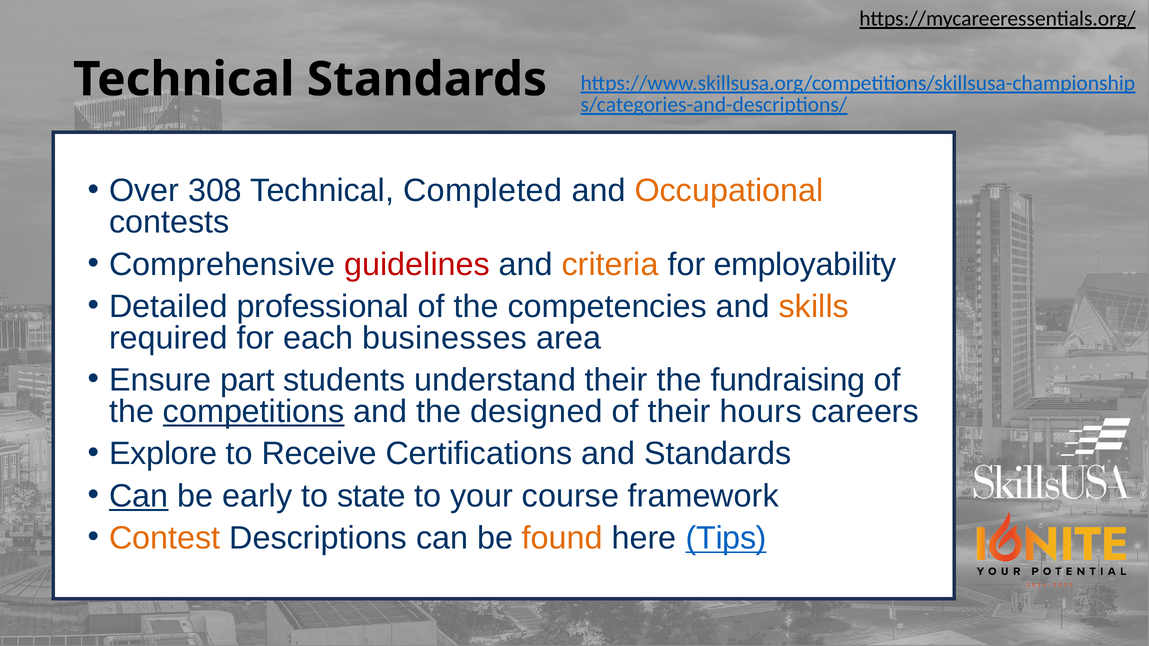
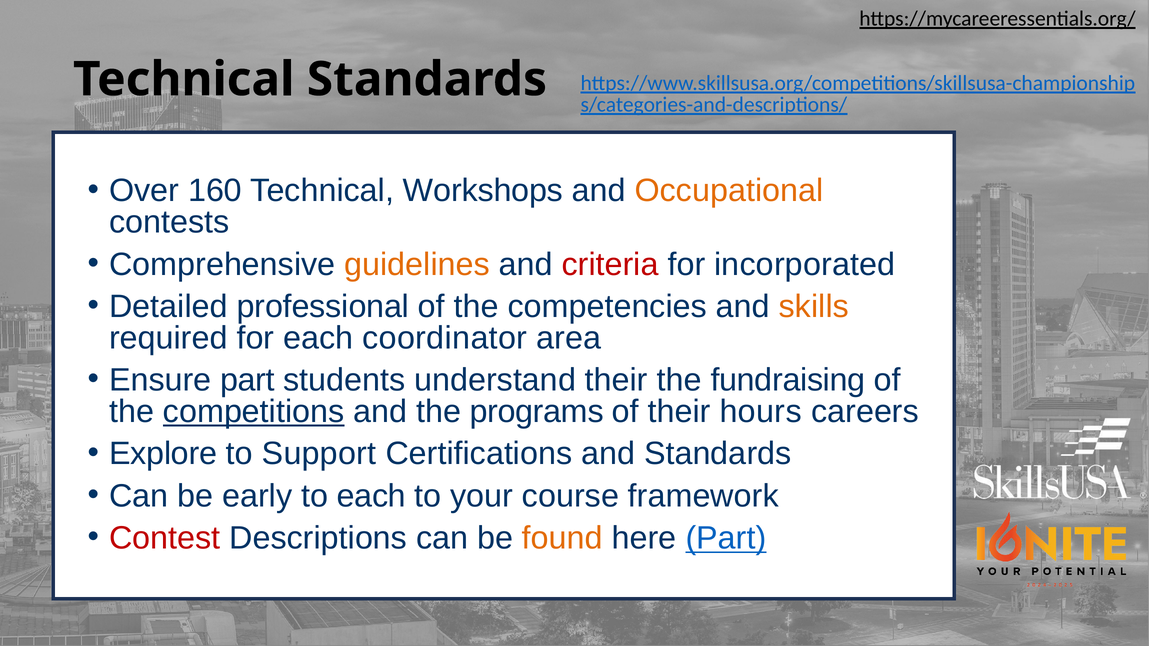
308: 308 -> 160 (215, 191)
Completed: Completed -> Workshops (483, 191)
guidelines colour: red -> orange (417, 264)
criteria colour: orange -> red (610, 264)
employability: employability -> incorporated (805, 264)
businesses: businesses -> coordinator (445, 338)
designed: designed -> programs (537, 412)
Receive: Receive -> Support (319, 454)
Can underline: present -> none (139, 496)
to state: state -> each (371, 496)
Contest colour: orange -> red (165, 538)
here Tips: Tips -> Part (726, 538)
